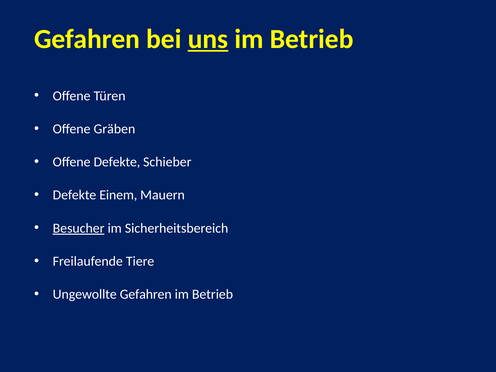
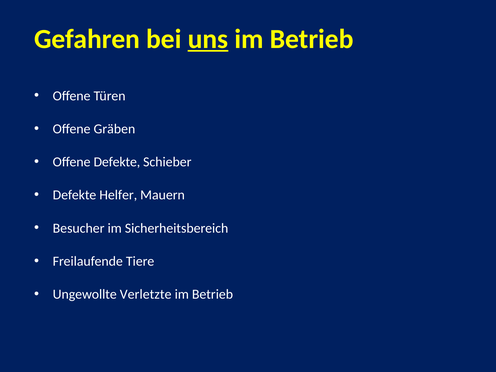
Einem: Einem -> Helfer (118, 195)
Besucher underline: present -> none (79, 228)
Ungewollte Gefahren: Gefahren -> Verletzte (146, 294)
